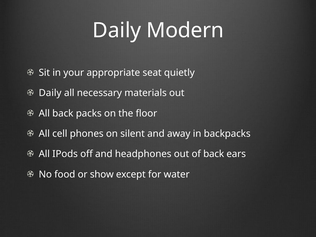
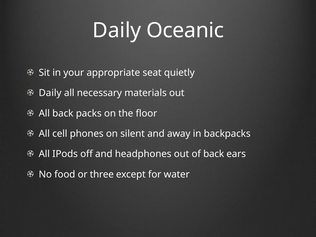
Modern: Modern -> Oceanic (185, 30)
show: show -> three (102, 174)
